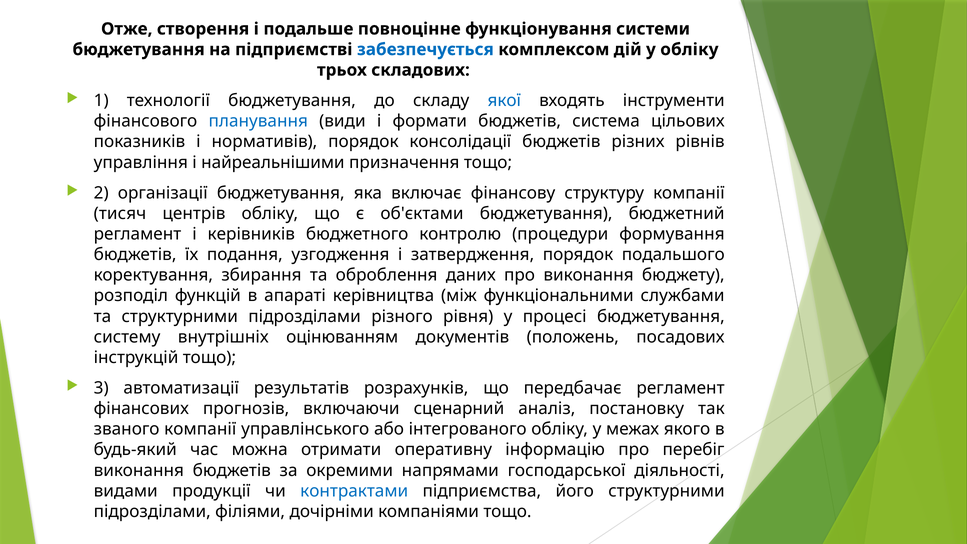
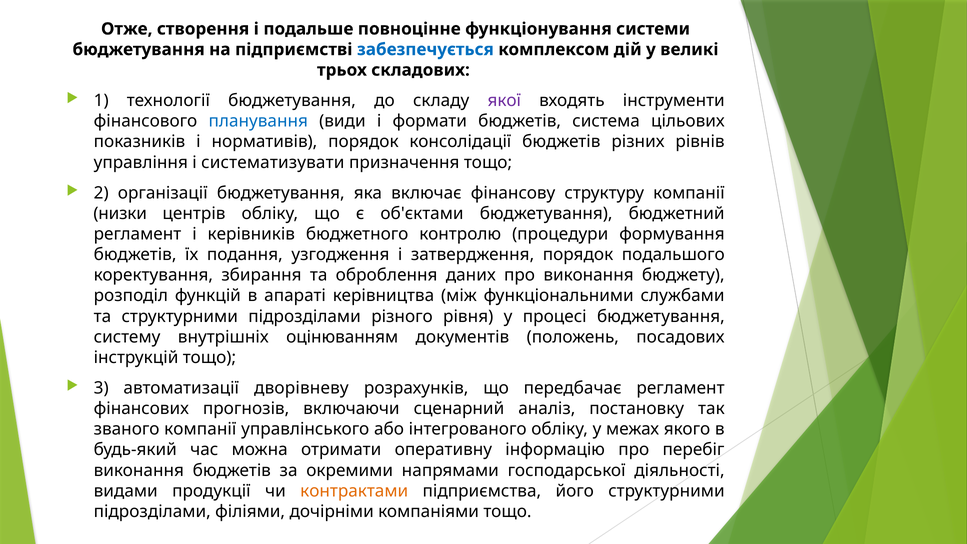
у обліку: обліку -> великі (689, 49)
якої colour: blue -> purple (504, 101)
найреальнішими: найреальнішими -> систематизувати (273, 162)
тисяч: тисяч -> низки (120, 214)
результатів: результатів -> дворівневу (301, 388)
контрактами colour: blue -> orange (354, 491)
